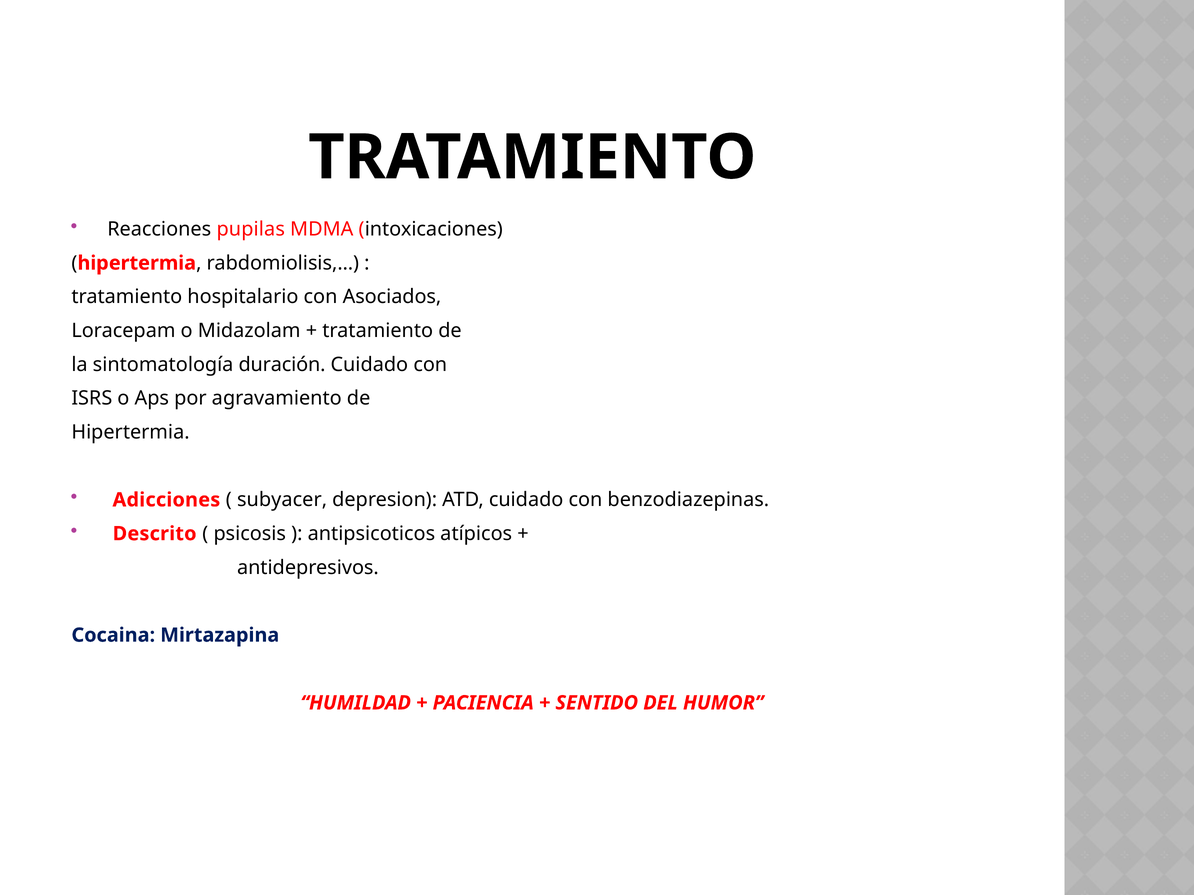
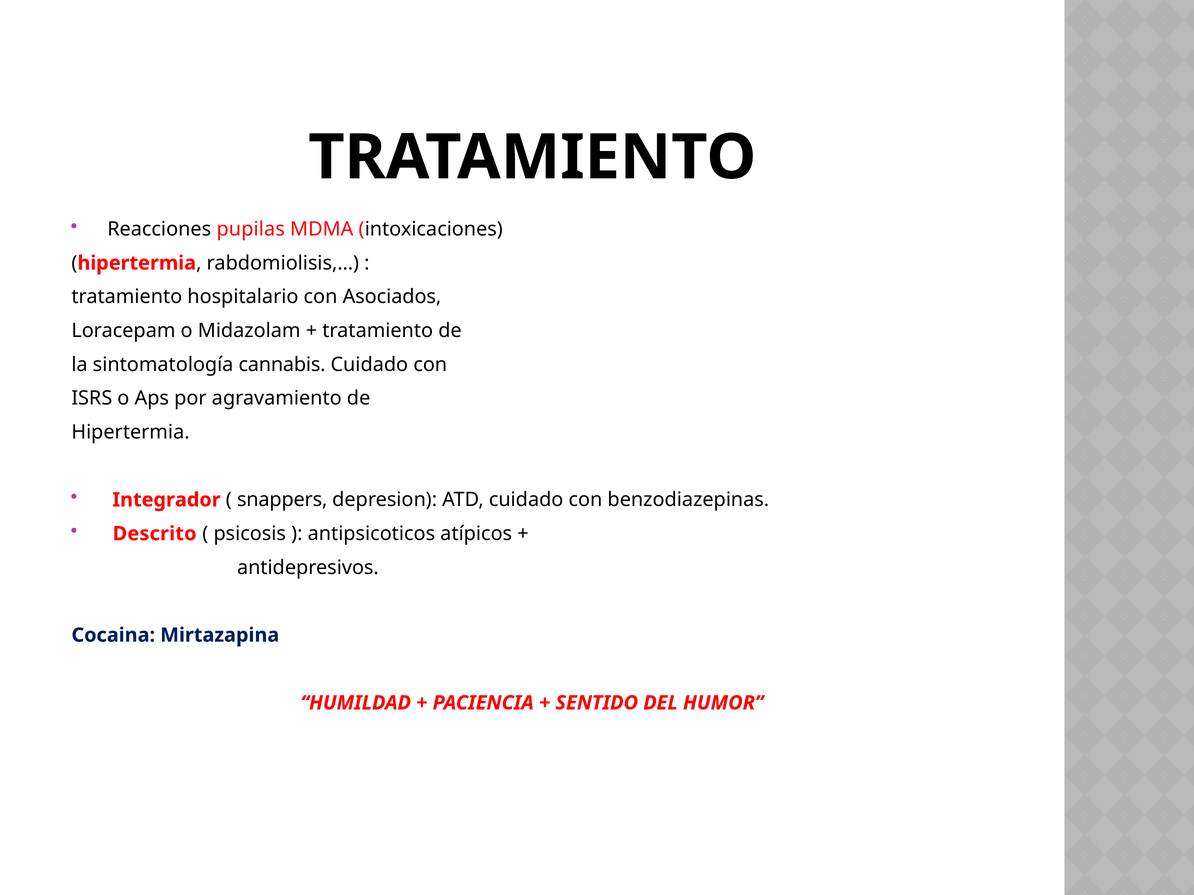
duración: duración -> cannabis (282, 365)
Adicciones: Adicciones -> Integrador (167, 500)
subyacer: subyacer -> snappers (282, 500)
